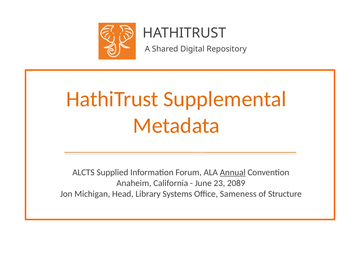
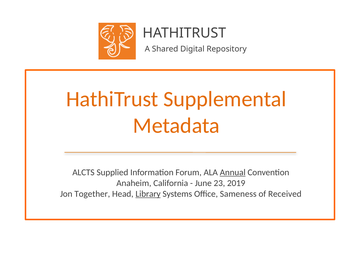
2089: 2089 -> 2019 (236, 183)
Michigan: Michigan -> Together (92, 194)
Library underline: none -> present (148, 194)
Structure: Structure -> Received (285, 194)
